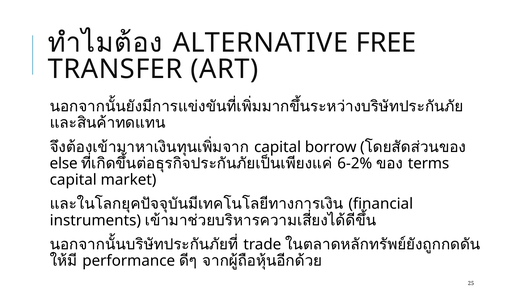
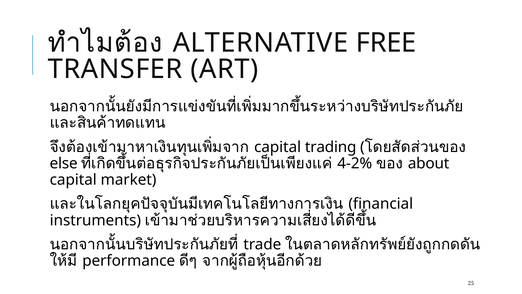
borrow: borrow -> trading (331, 147)
6-2%: 6-2% -> 4-2% (355, 163)
terms: terms -> about (429, 163)
